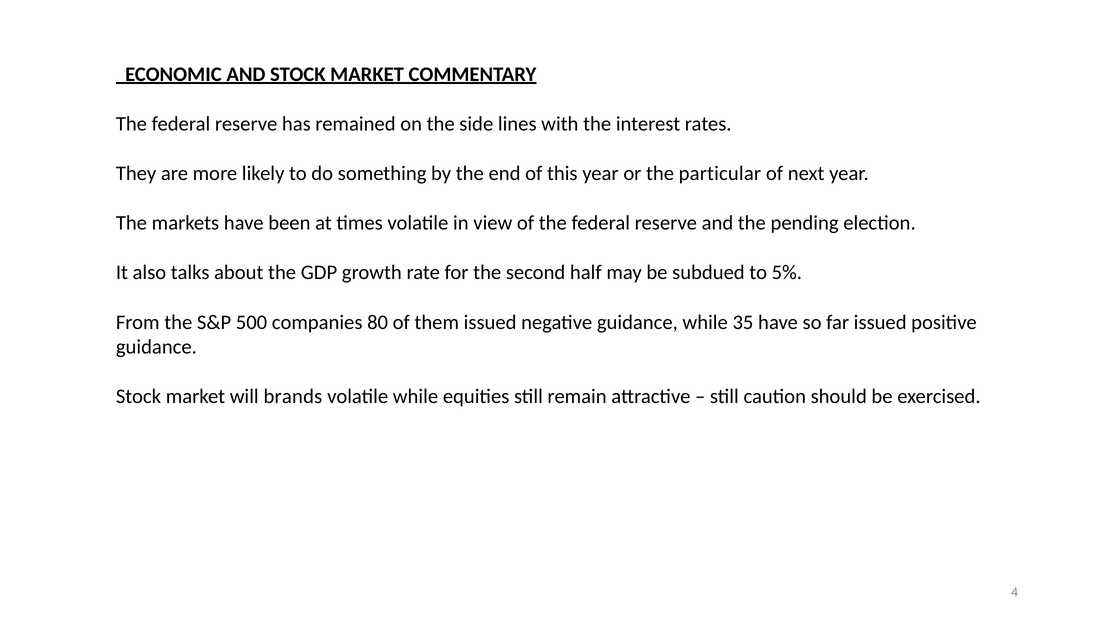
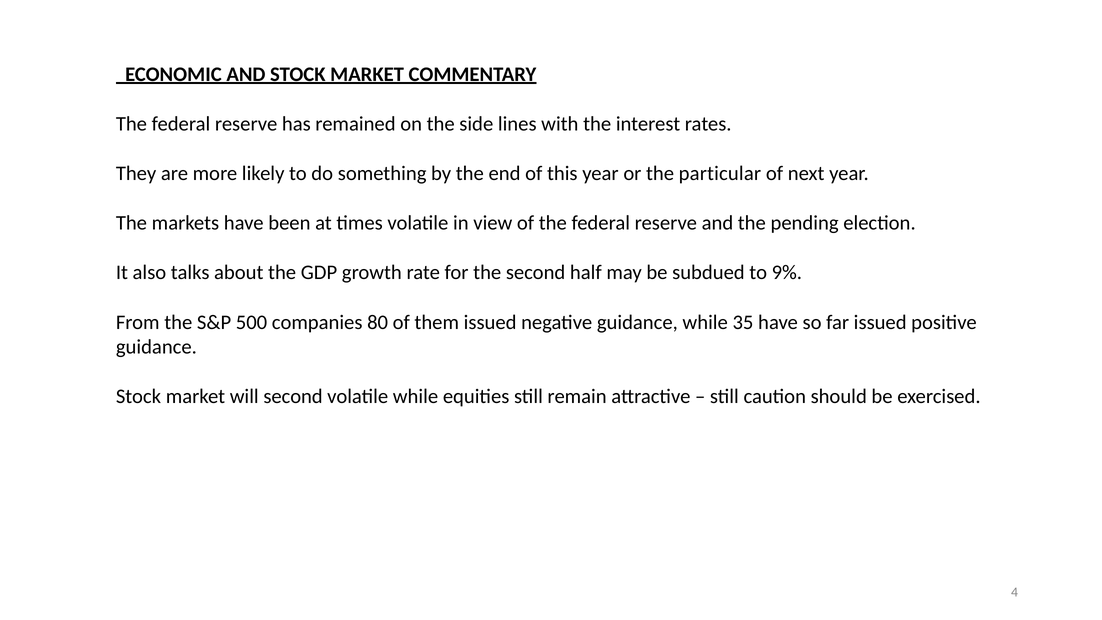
5%: 5% -> 9% (787, 273)
will brands: brands -> second (293, 397)
